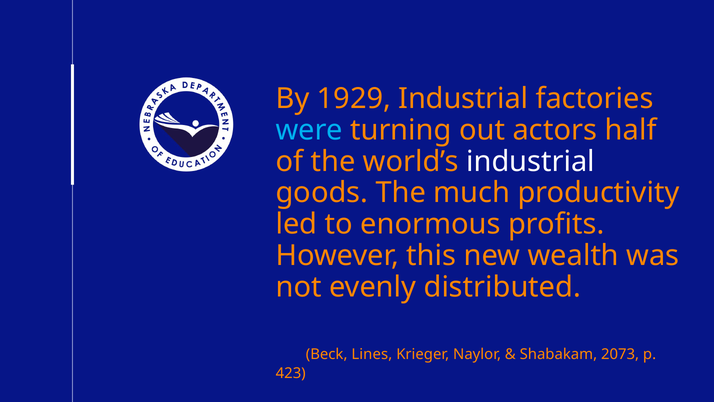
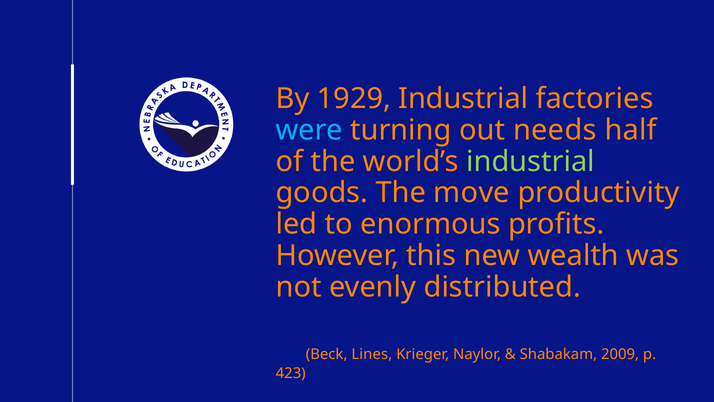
actors: actors -> needs (555, 130)
industrial colour: white -> light green (531, 161)
much: much -> move (472, 193)
2073: 2073 -> 2009 (620, 354)
